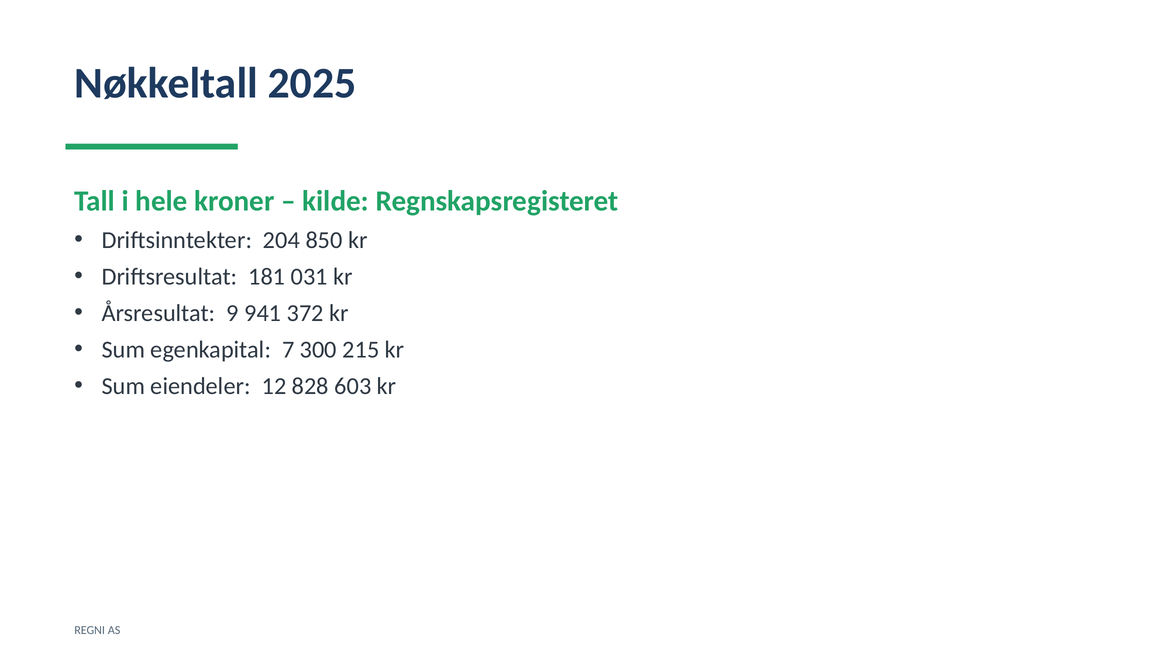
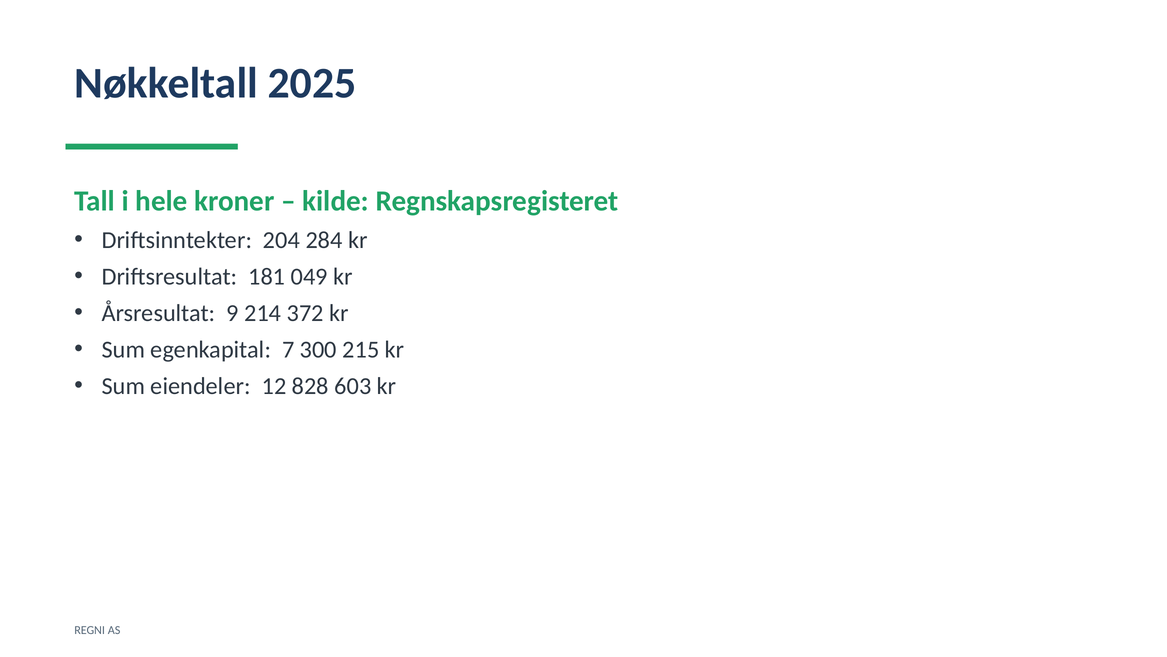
850: 850 -> 284 (324, 240)
031: 031 -> 049 (309, 276)
941: 941 -> 214 (263, 313)
